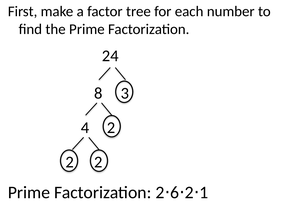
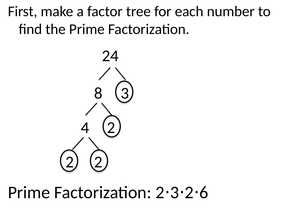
2 6: 6 -> 3 (175, 193)
1: 1 -> 6 (204, 193)
